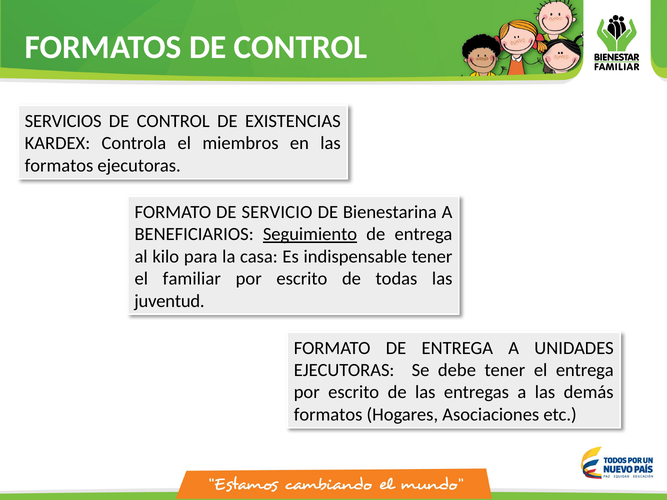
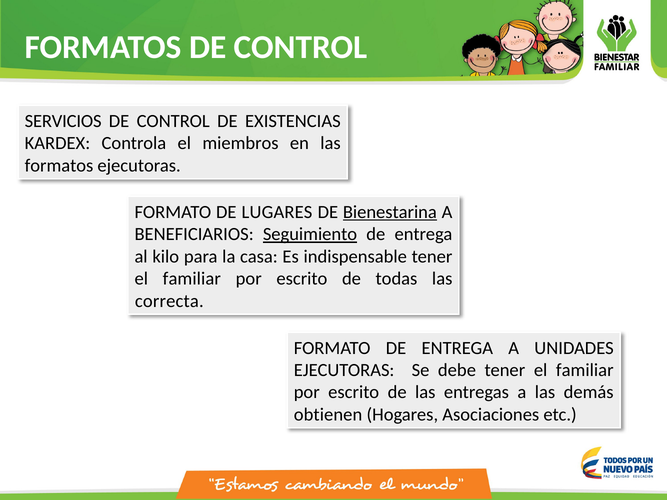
SERVICIO: SERVICIO -> LUGARES (277, 212)
Bienestarina underline: none -> present (390, 212)
juventud: juventud -> correcta (169, 301)
debe tener el entrega: entrega -> familiar (585, 370)
formatos: formatos -> obtienen (328, 415)
